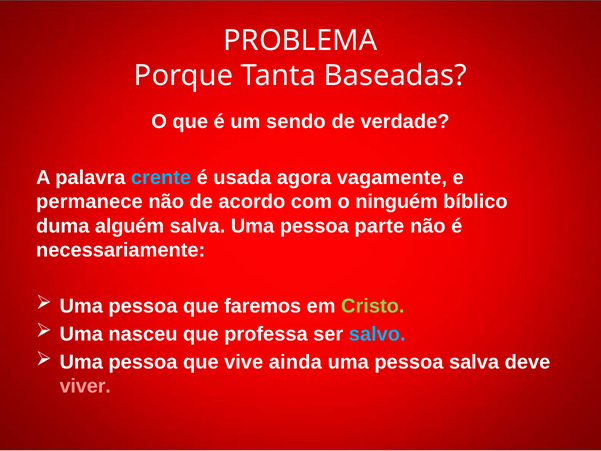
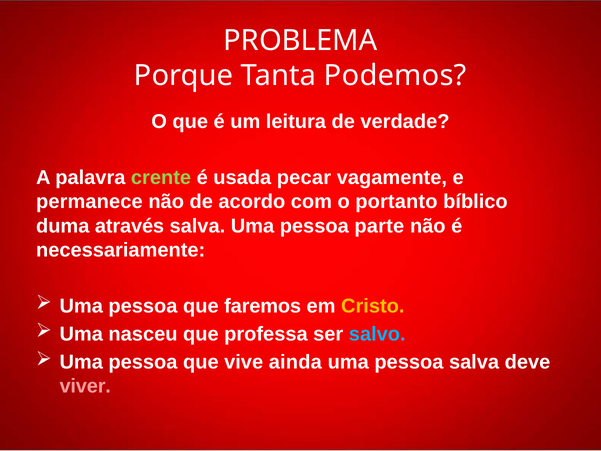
Baseadas: Baseadas -> Podemos (395, 76)
sendo: sendo -> leitura (296, 122)
crente colour: light blue -> light green (161, 178)
agora: agora -> pecar (304, 178)
ninguém: ninguém -> portanto (396, 202)
alguém: alguém -> através (130, 226)
Cristo colour: light green -> yellow (373, 306)
